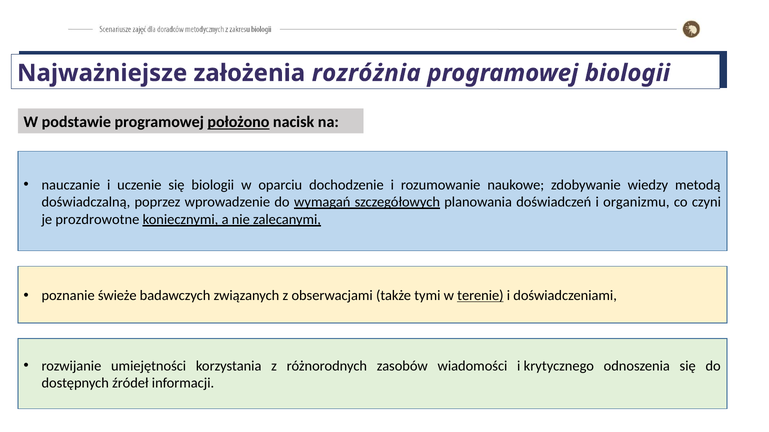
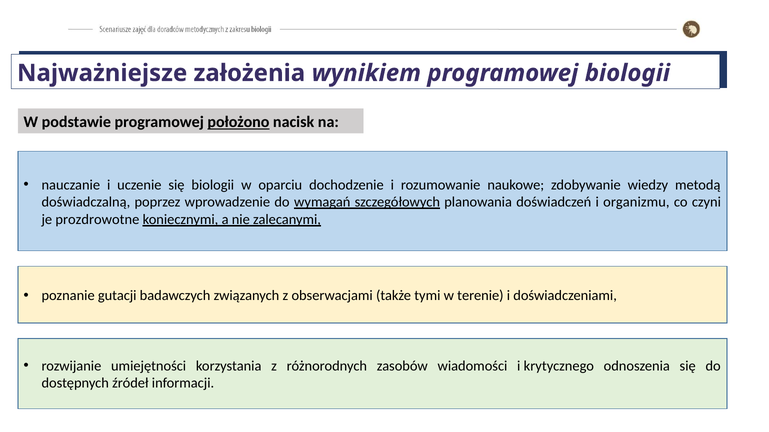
rozróżnia: rozróżnia -> wynikiem (366, 73)
świeże: świeże -> gutacji (117, 296)
terenie underline: present -> none (480, 296)
